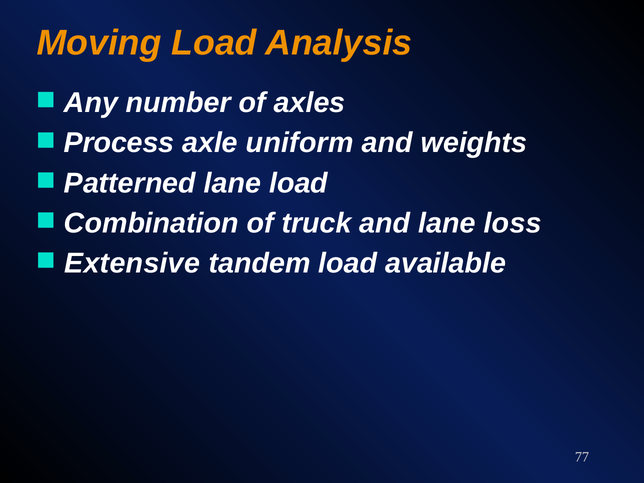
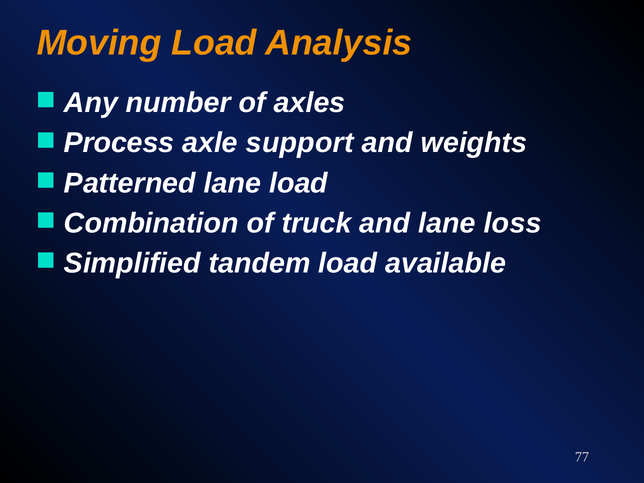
uniform: uniform -> support (300, 143)
Extensive: Extensive -> Simplified (132, 263)
